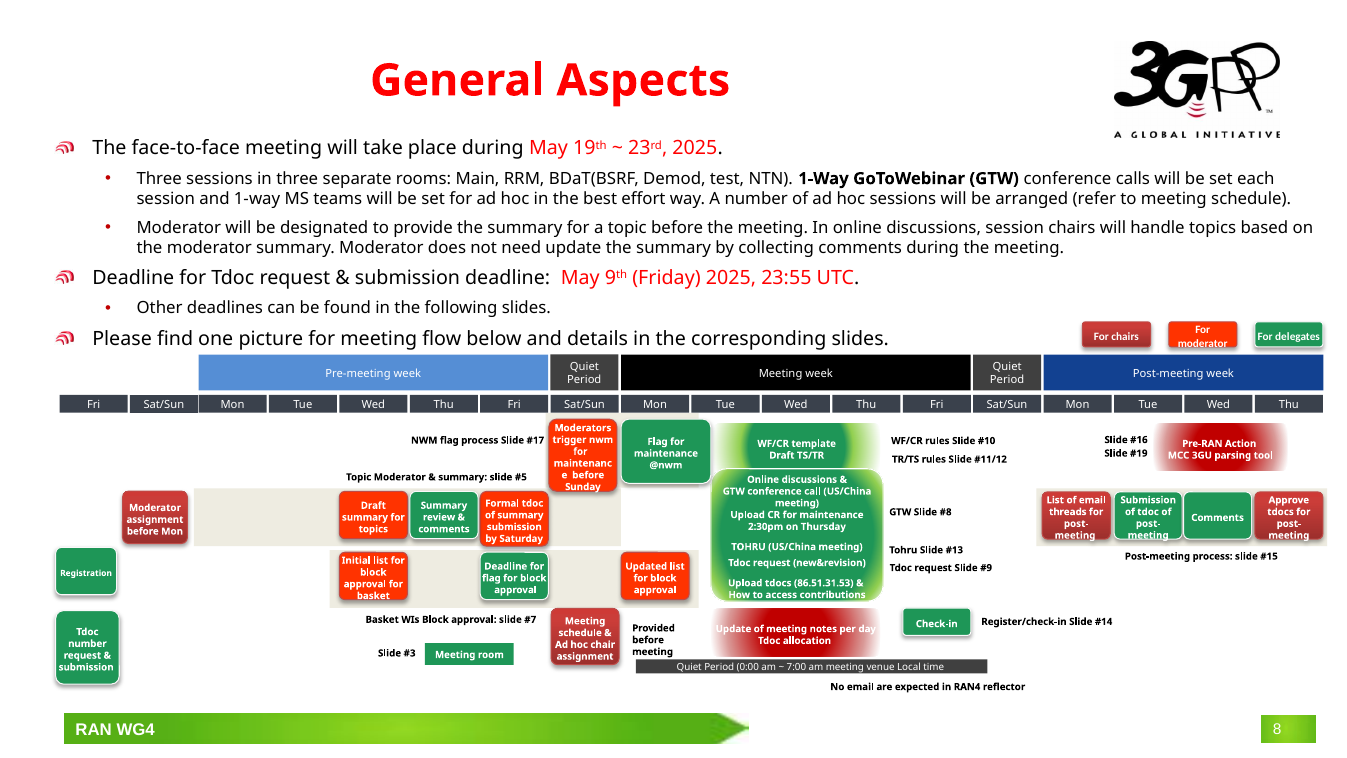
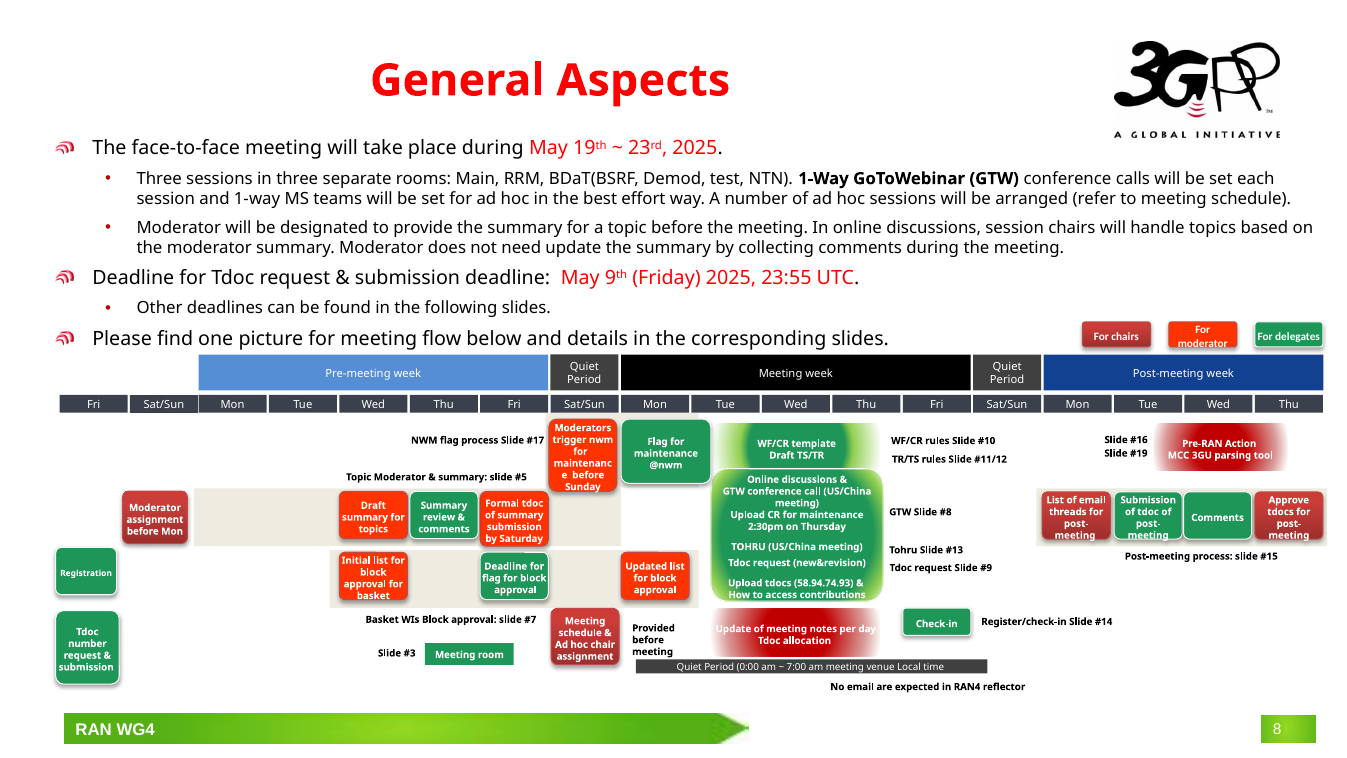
86.51.31.53: 86.51.31.53 -> 58.94.74.93 (824, 583)
